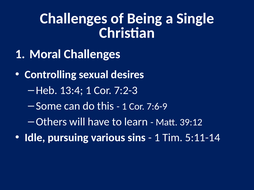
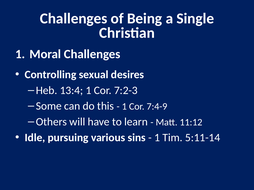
7:6-9: 7:6-9 -> 7:4-9 (157, 107)
39:12: 39:12 -> 11:12 (191, 123)
